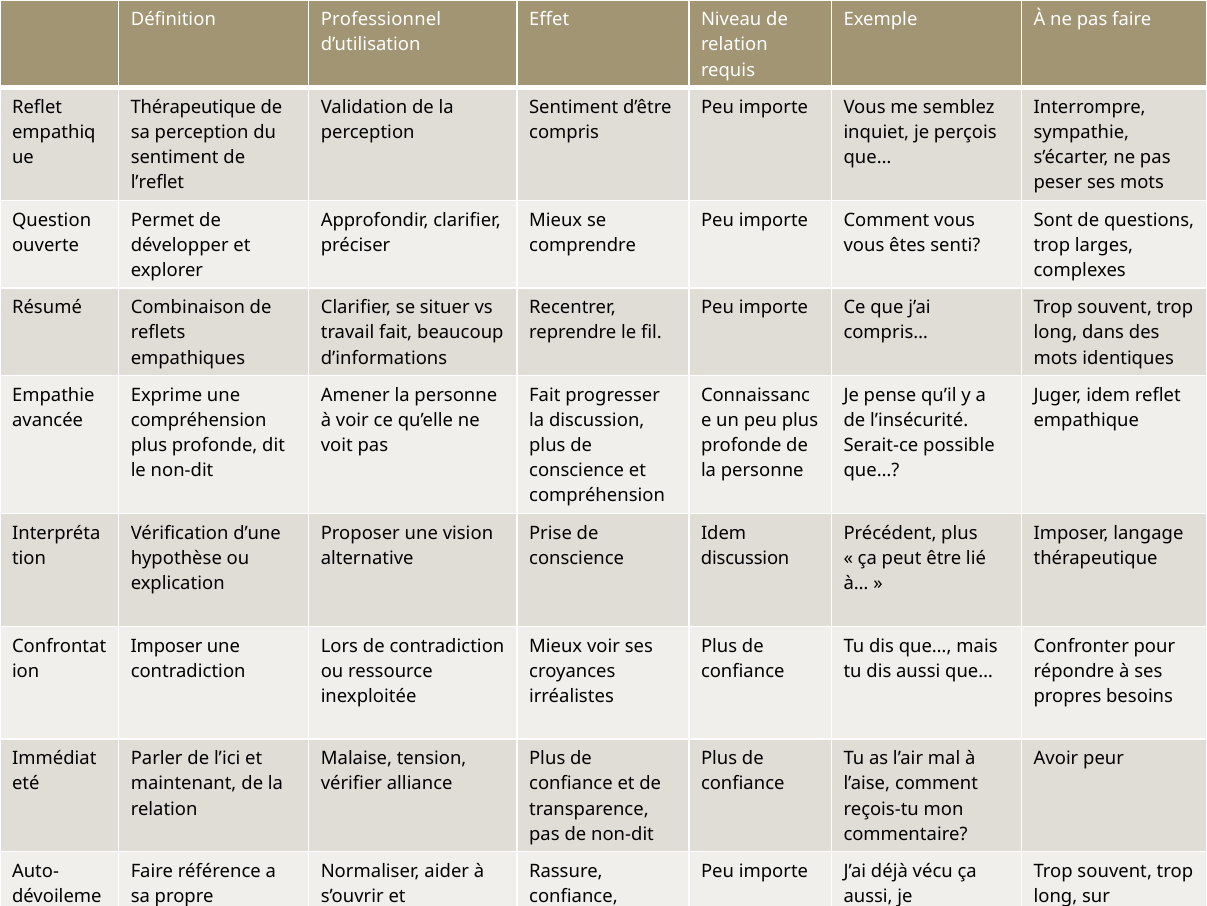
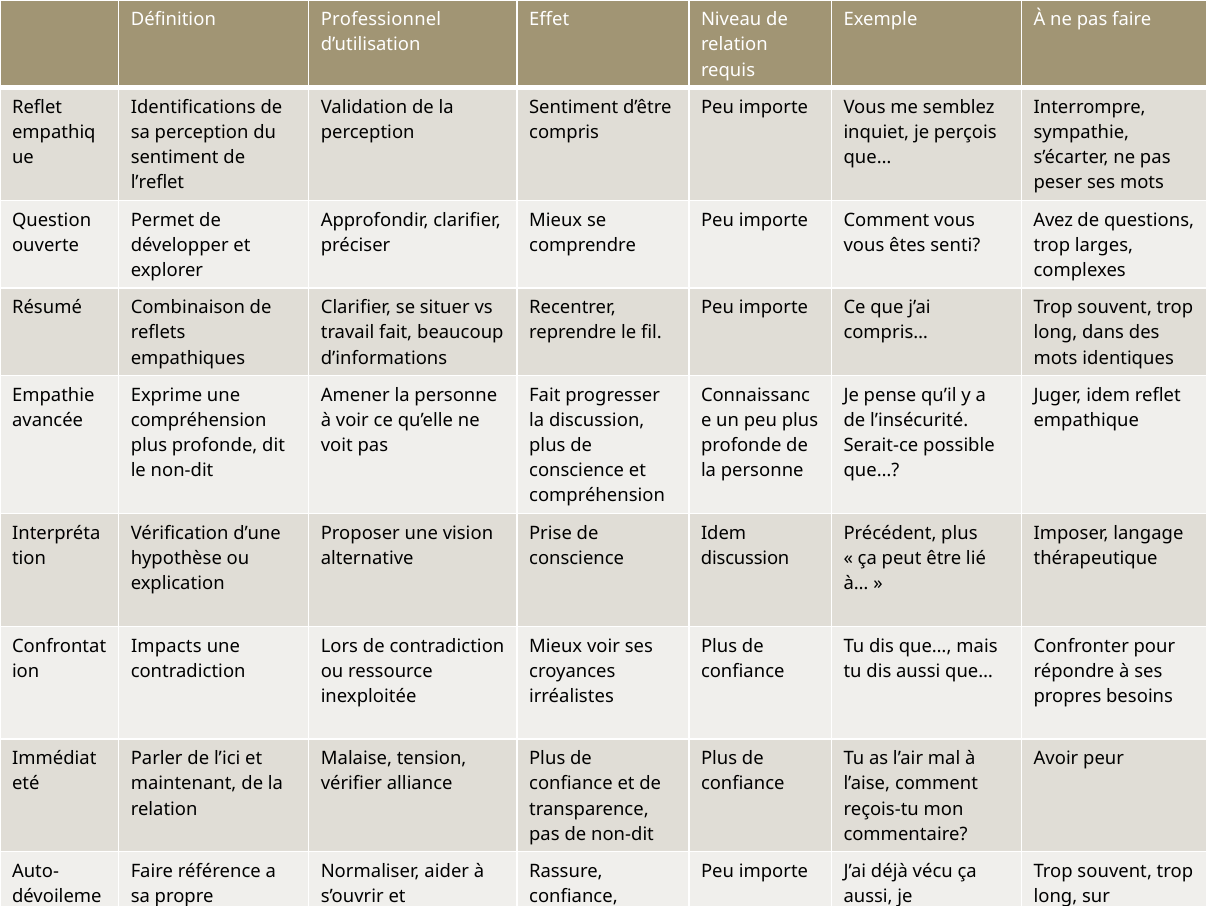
Thérapeutique: Thérapeutique -> Identifications (193, 107)
Sont: Sont -> Avez (1053, 220)
Imposer: Imposer -> Impacts (166, 645)
